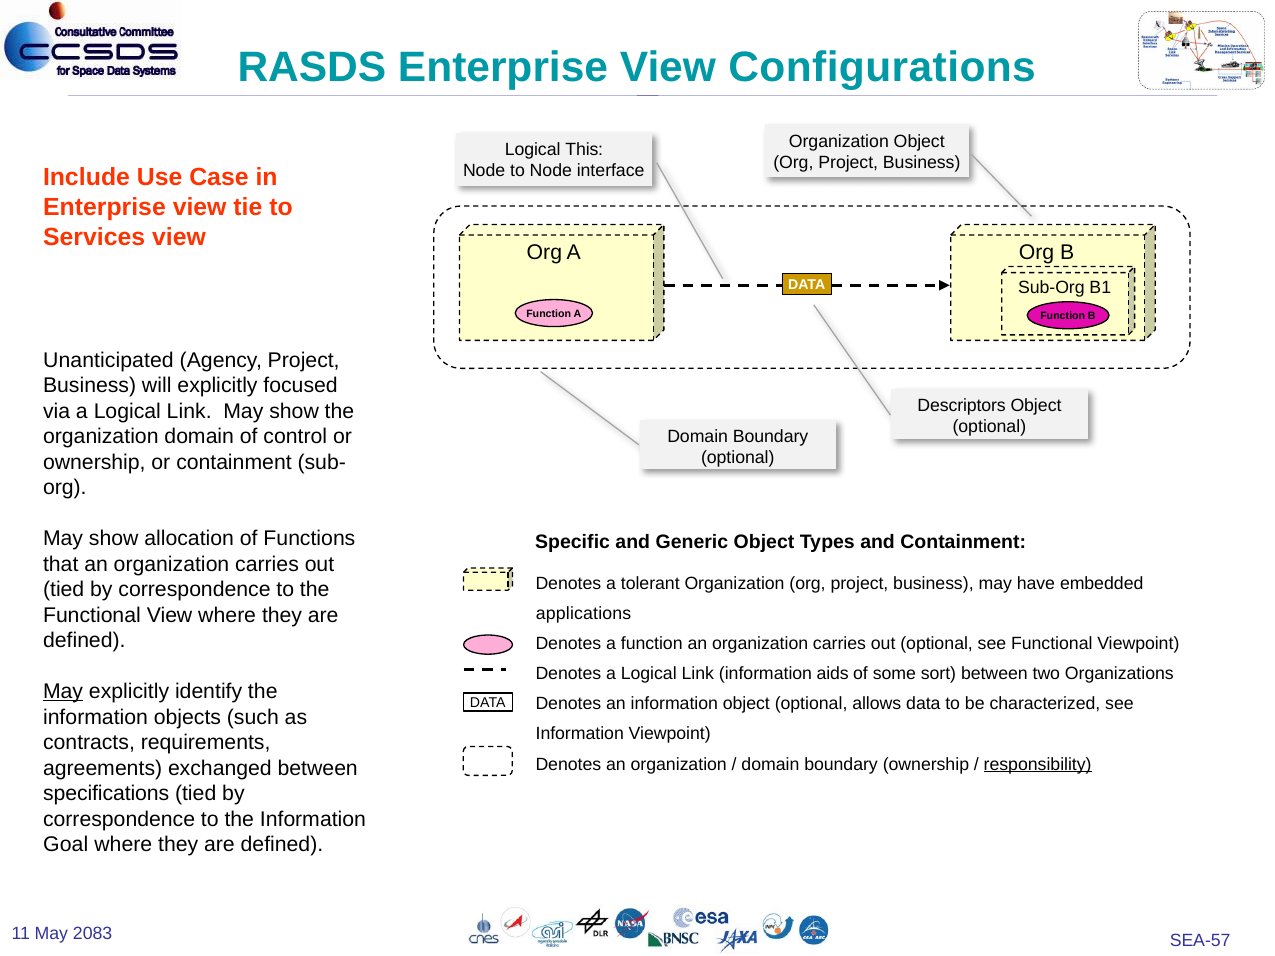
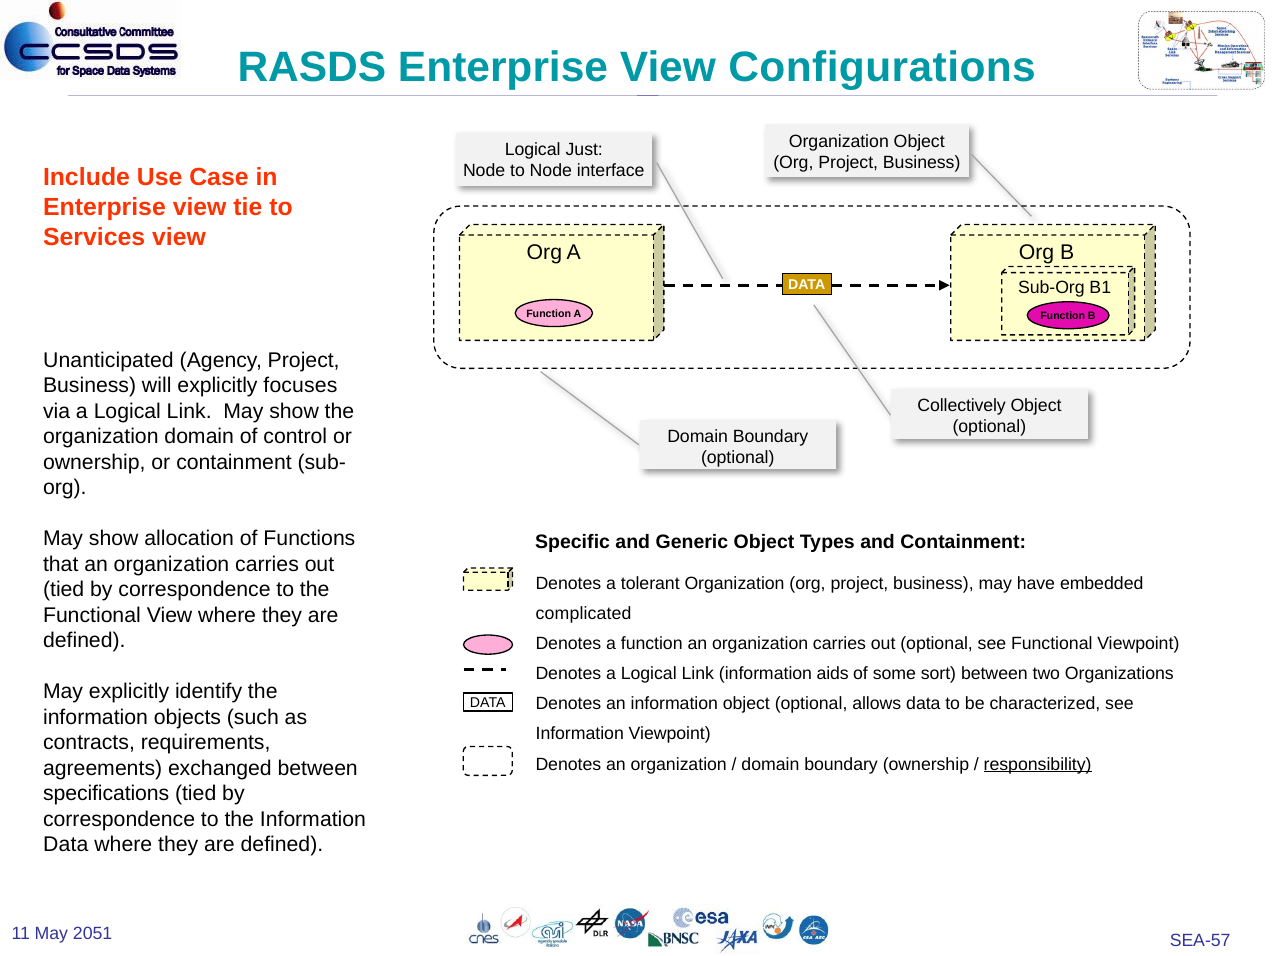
This: This -> Just (584, 150)
focused: focused -> focuses (301, 386)
Descriptors: Descriptors -> Collectively (962, 406)
applications: applications -> complicated (584, 614)
May underline: present -> none (63, 692)
Goal: Goal -> Data (66, 845)
2083: 2083 -> 2051 (93, 934)
